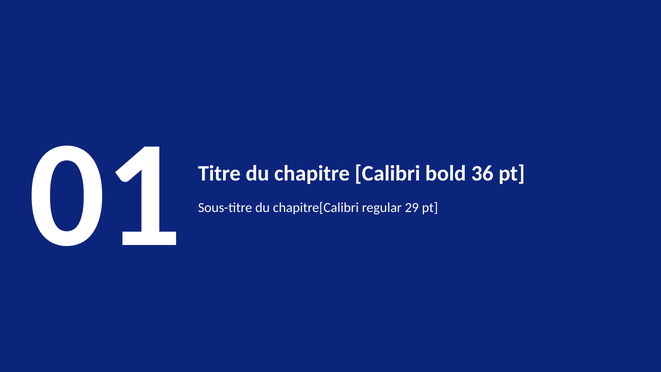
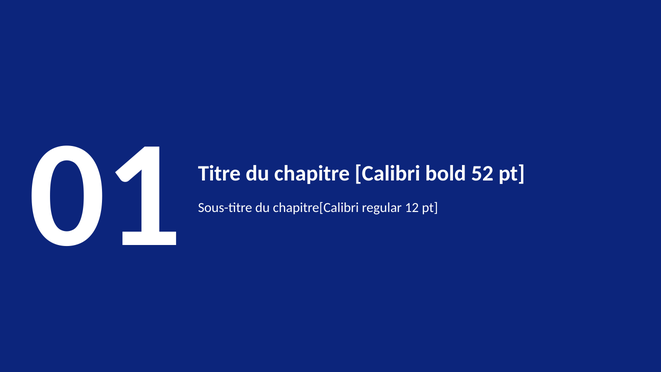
36: 36 -> 52 (482, 173)
29: 29 -> 12 (412, 208)
